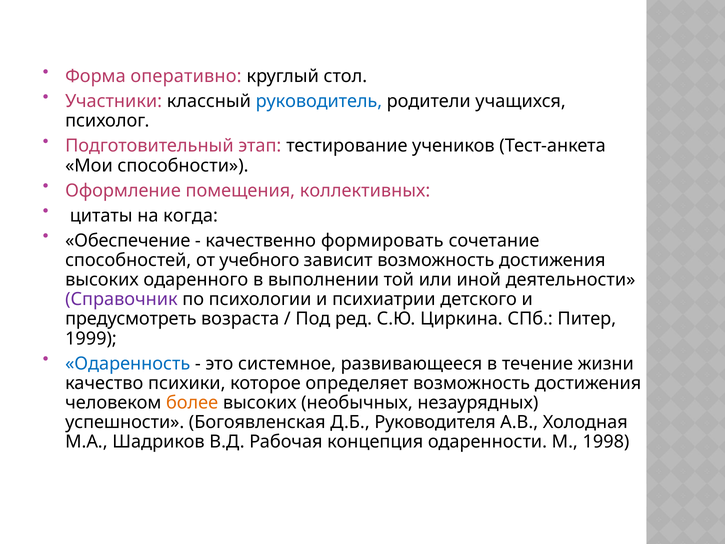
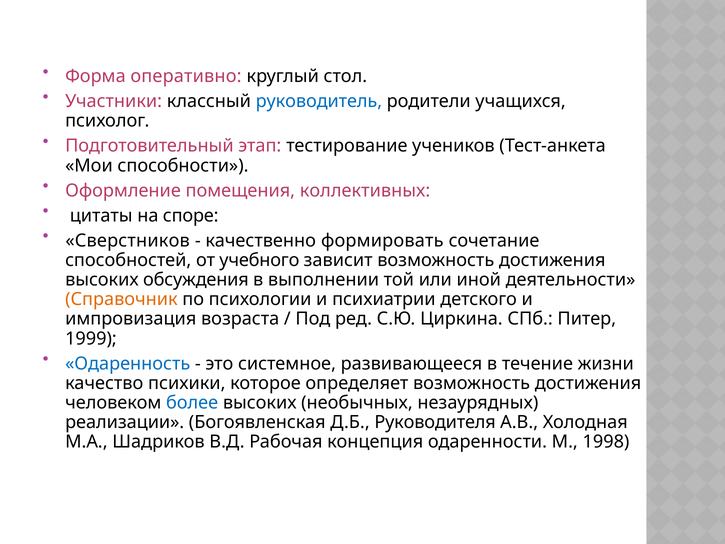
когда: когда -> споре (191, 216)
Обеспечение: Обеспечение -> Сверстников (128, 241)
одаренного: одаренного -> обсуждения (196, 280)
Справочник colour: purple -> orange (121, 299)
предусмотреть: предусмотреть -> импровизация (131, 319)
более colour: orange -> blue (192, 403)
успешности: успешности -> реализации (125, 422)
